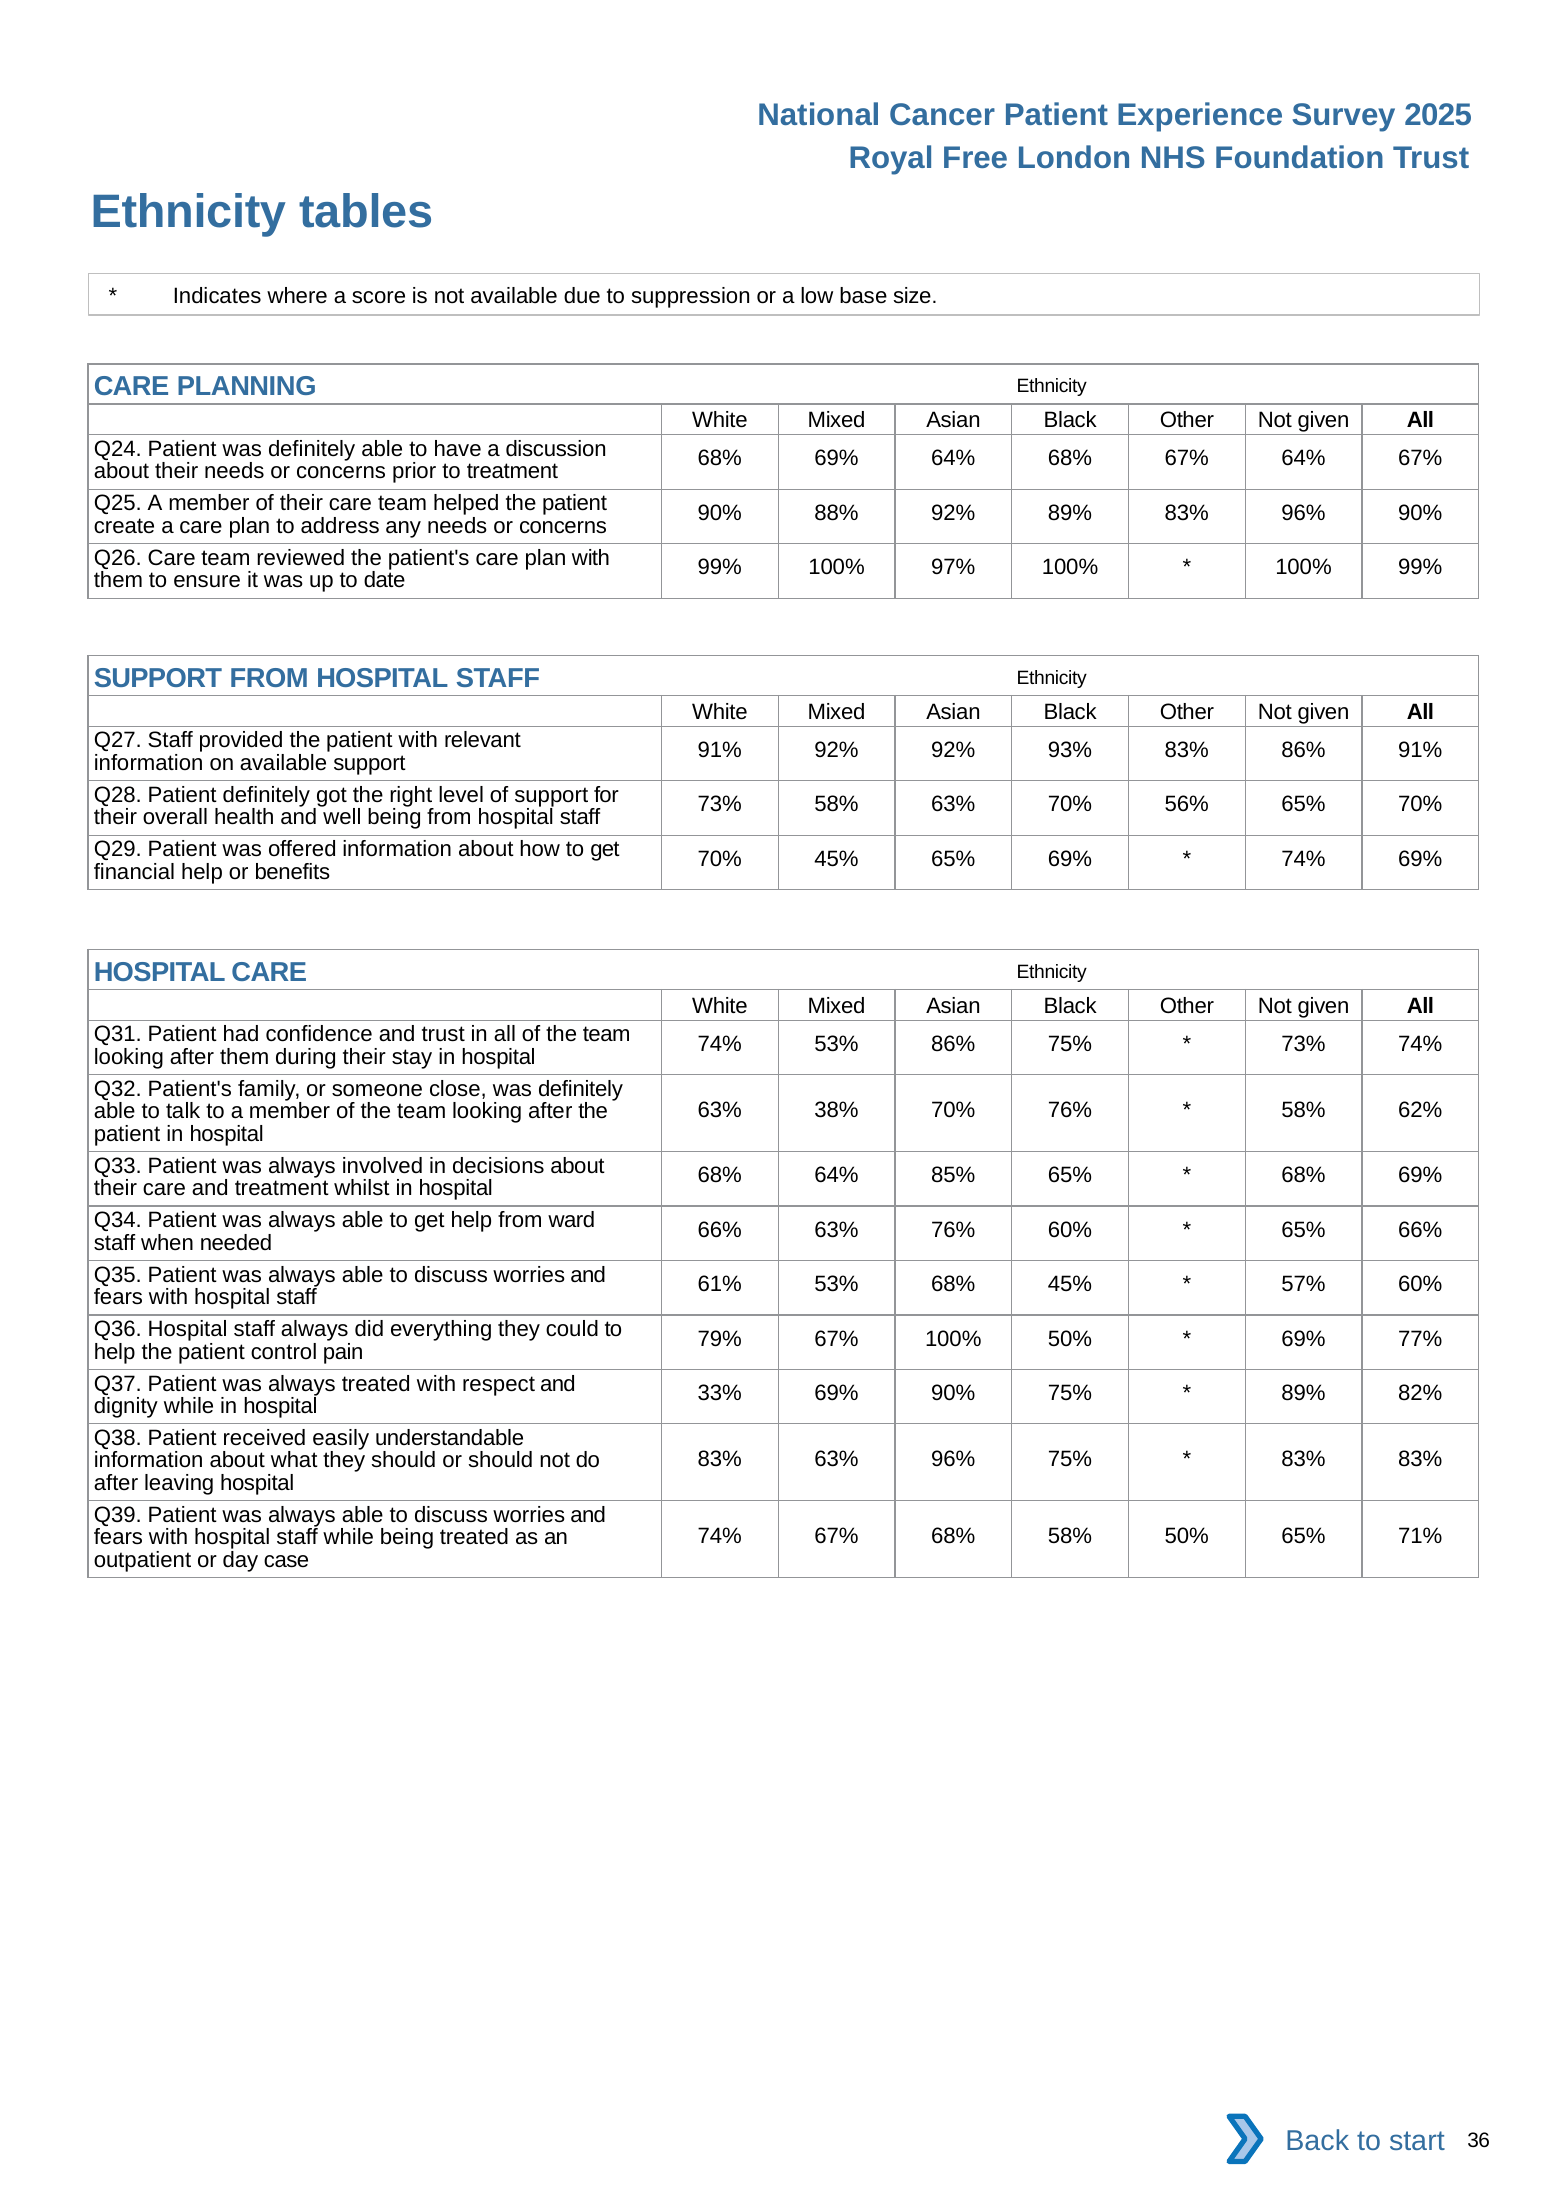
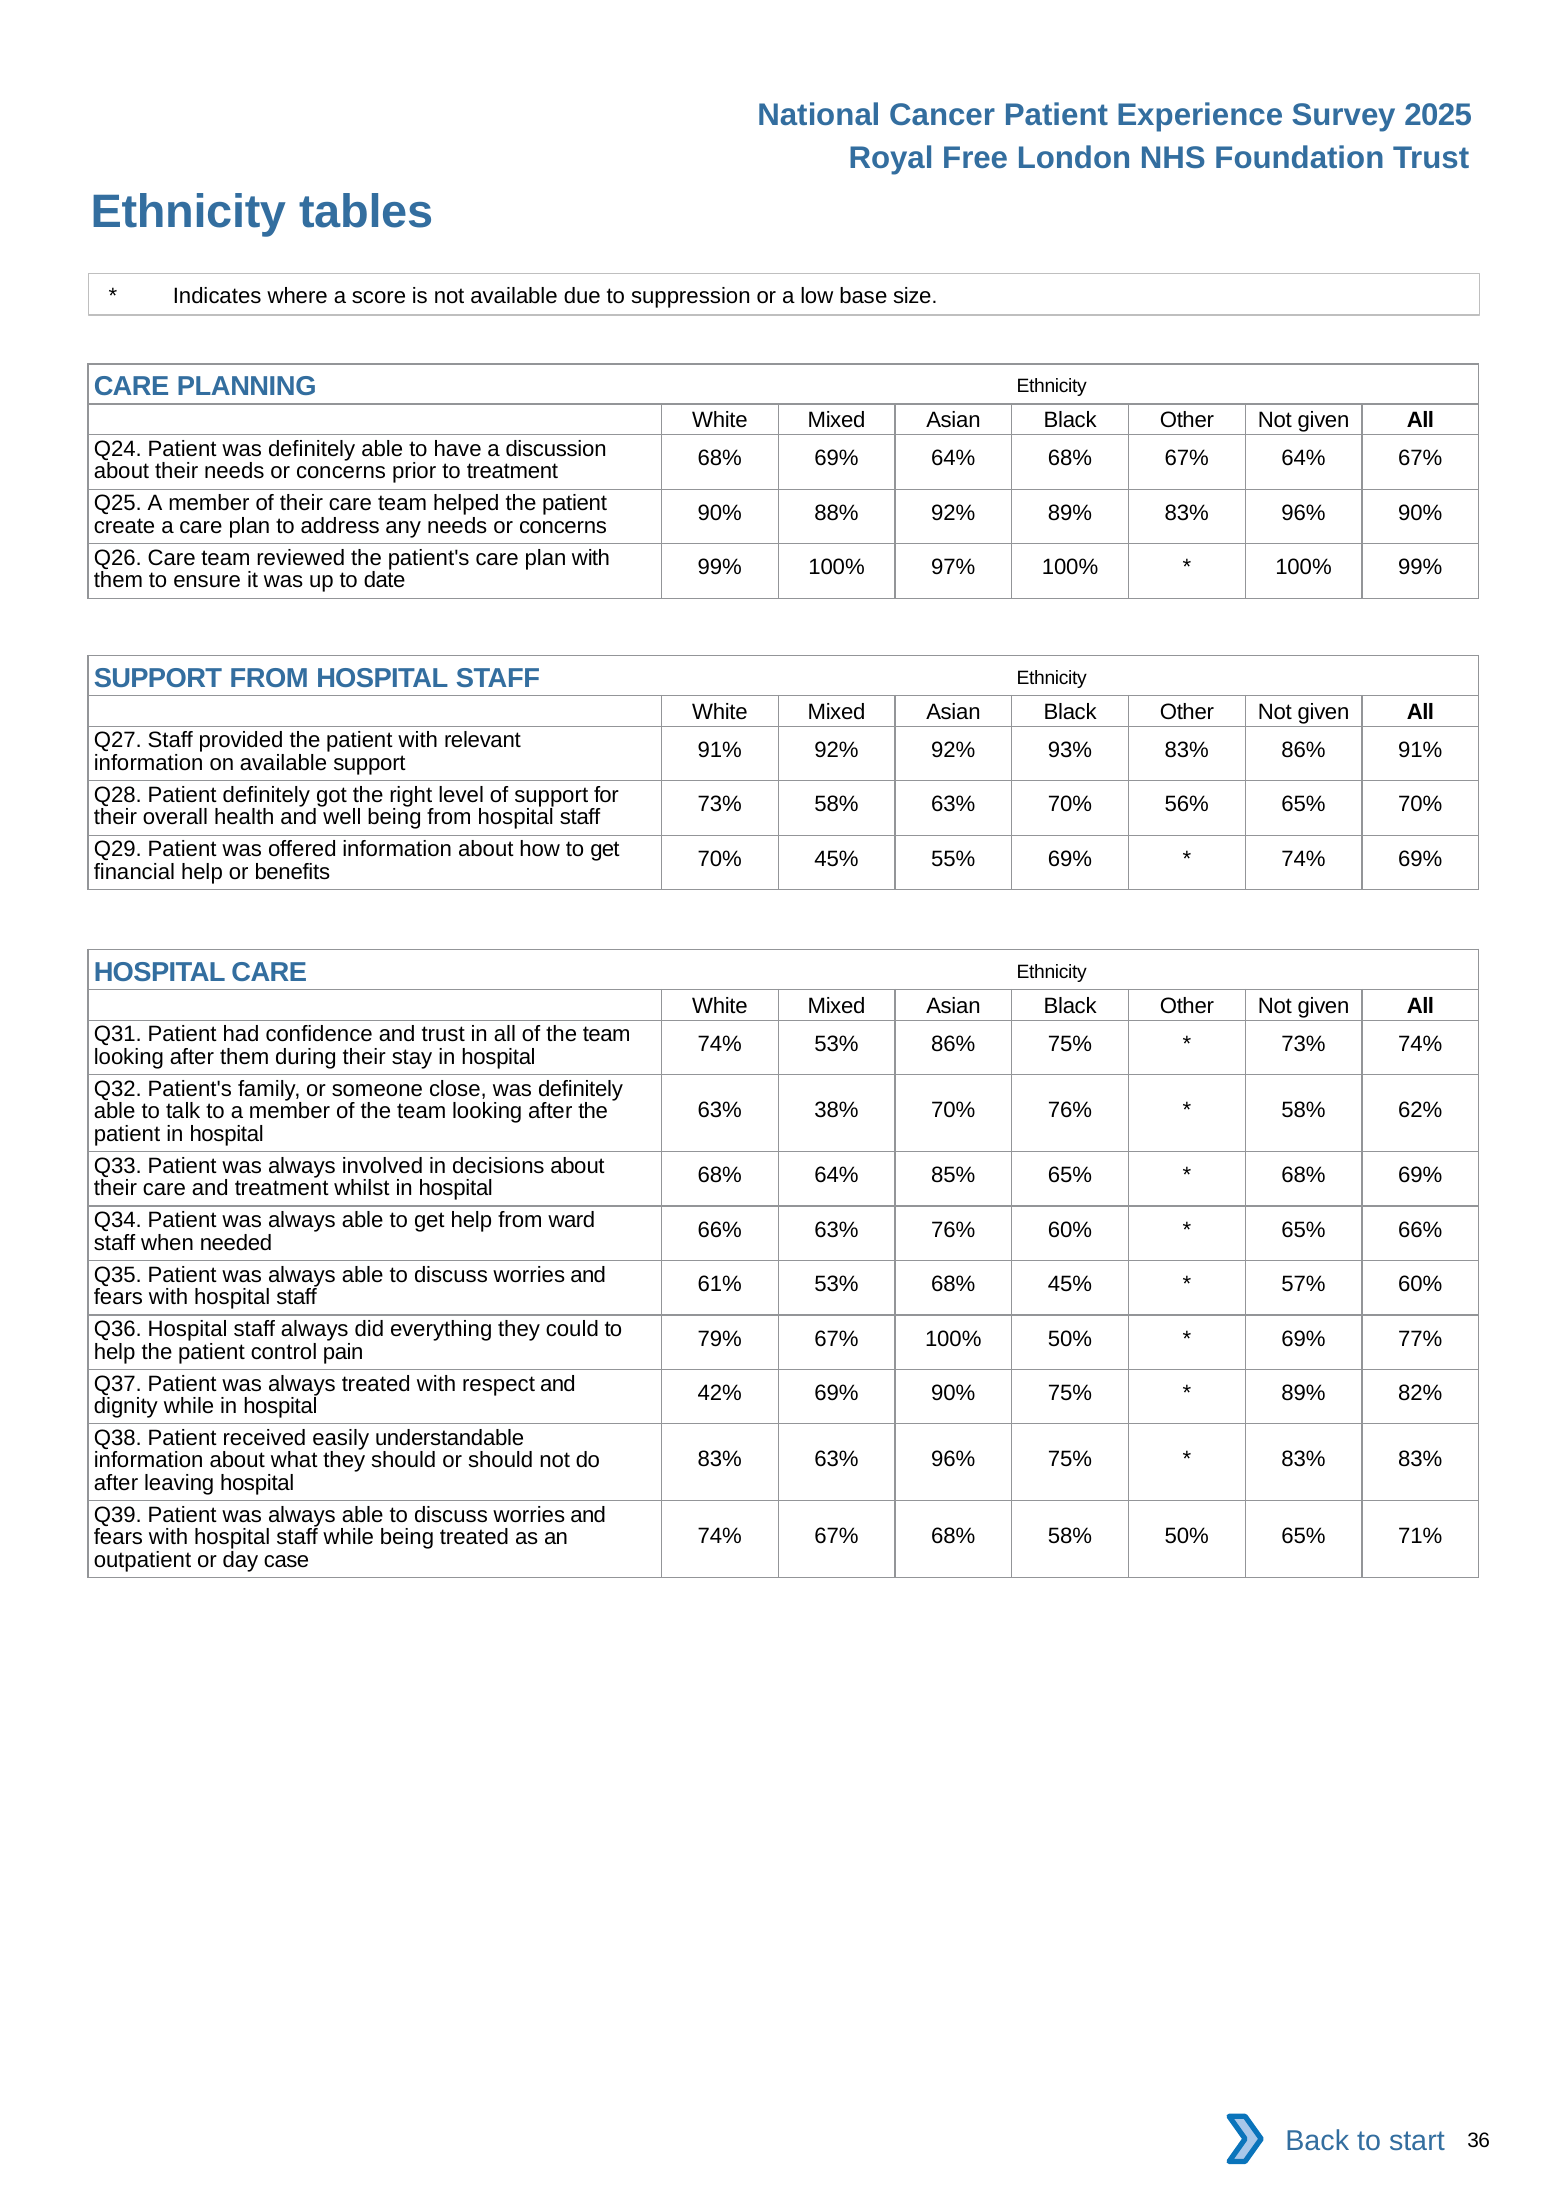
45% 65%: 65% -> 55% (953, 859)
33%: 33% -> 42% (720, 1393)
